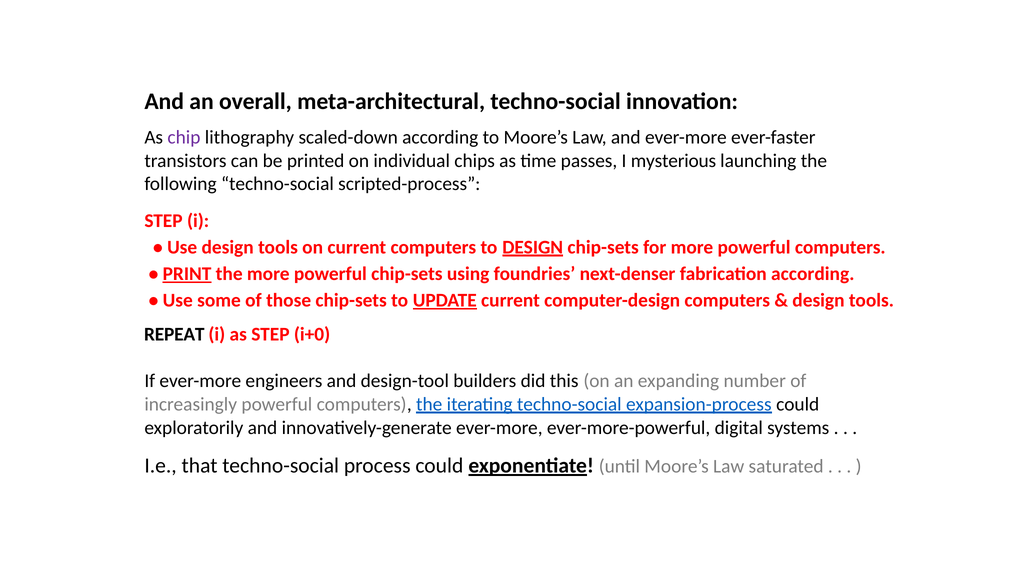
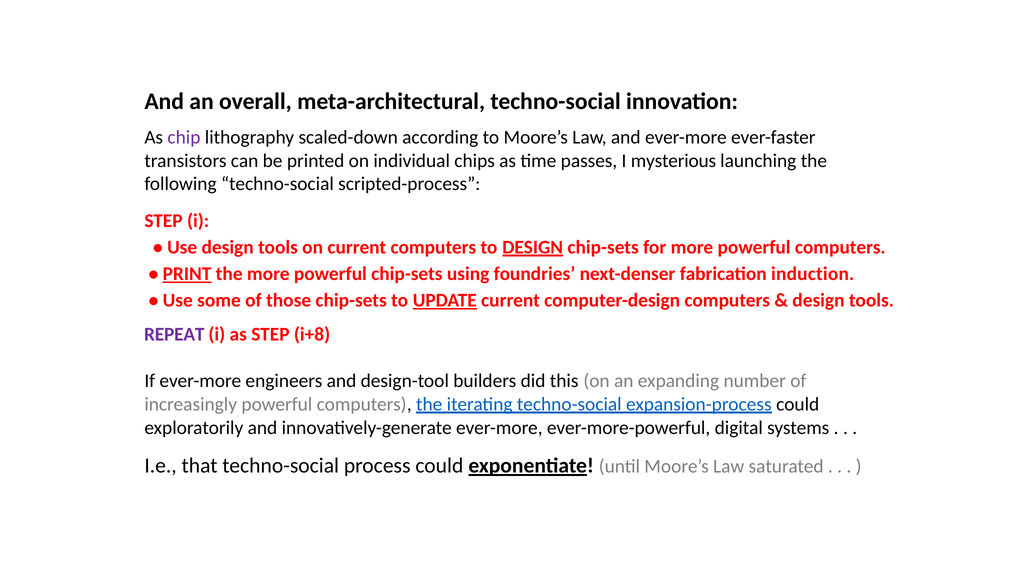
fabrication according: according -> induction (813, 274)
REPEAT colour: black -> purple (174, 334)
i+0: i+0 -> i+8 (312, 334)
